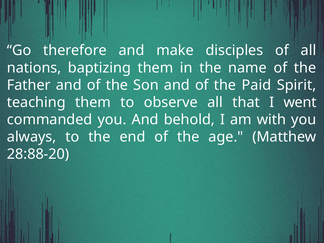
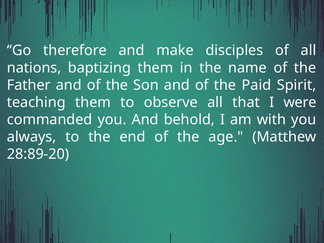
went: went -> were (300, 102)
28:88-20: 28:88-20 -> 28:89-20 (38, 154)
